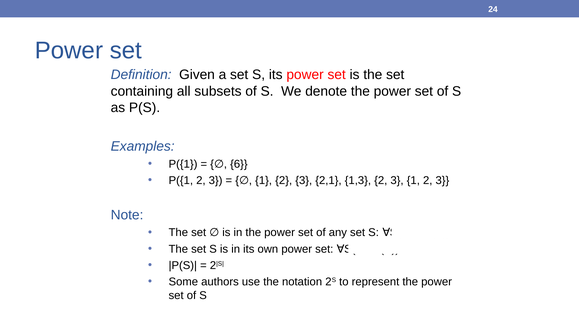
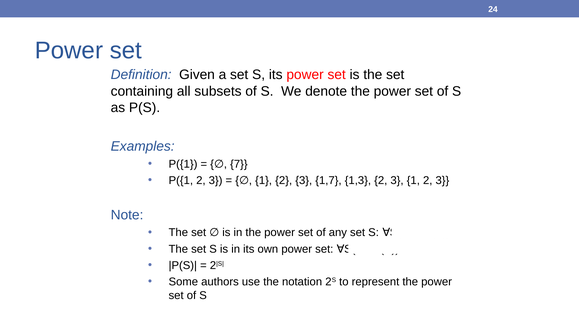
6: 6 -> 7 (239, 164)
2,1: 2,1 -> 1,7 (328, 180)
